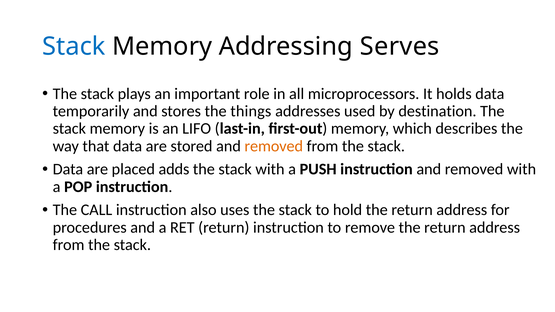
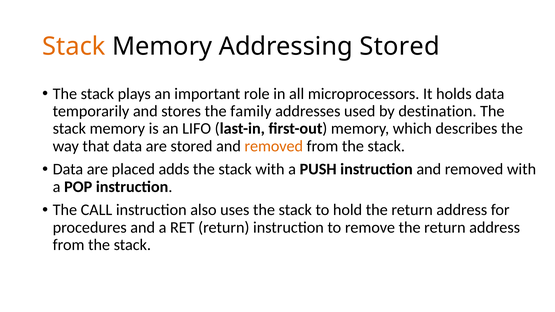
Stack colour: blue -> orange (74, 47)
Addressing Serves: Serves -> Stored (400, 47)
things: things -> family (251, 111)
